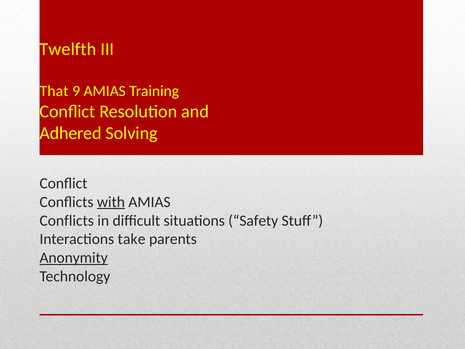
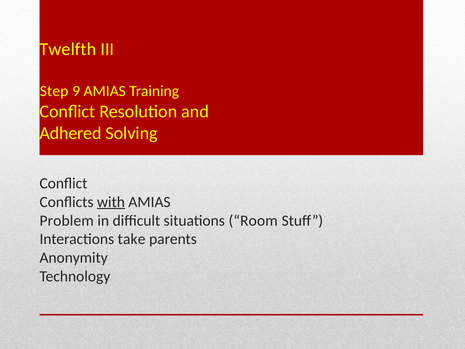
That: That -> Step (54, 91)
Conflicts: Conflicts -> Problem (67, 220)
Safety: Safety -> Room (253, 220)
Anonymity underline: present -> none (74, 258)
